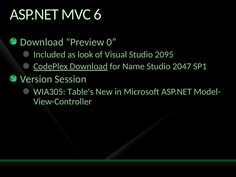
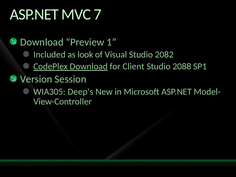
6: 6 -> 7 (98, 14)
0: 0 -> 1 (111, 42)
2095: 2095 -> 2082 (164, 55)
Name: Name -> Client (134, 66)
2047: 2047 -> 2088 (182, 66)
Table's: Table's -> Deep's (81, 92)
